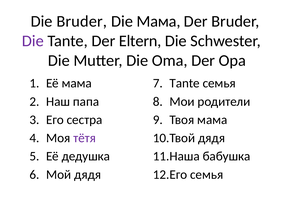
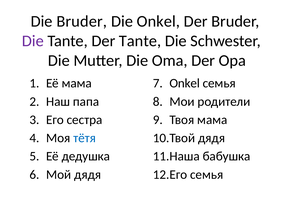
Die Мама: Мама -> Onkel (158, 21)
Der Eltern: Eltern -> Tante (140, 41)
Tante: Tante -> Onkel (185, 83)
тётя colour: purple -> blue (85, 138)
